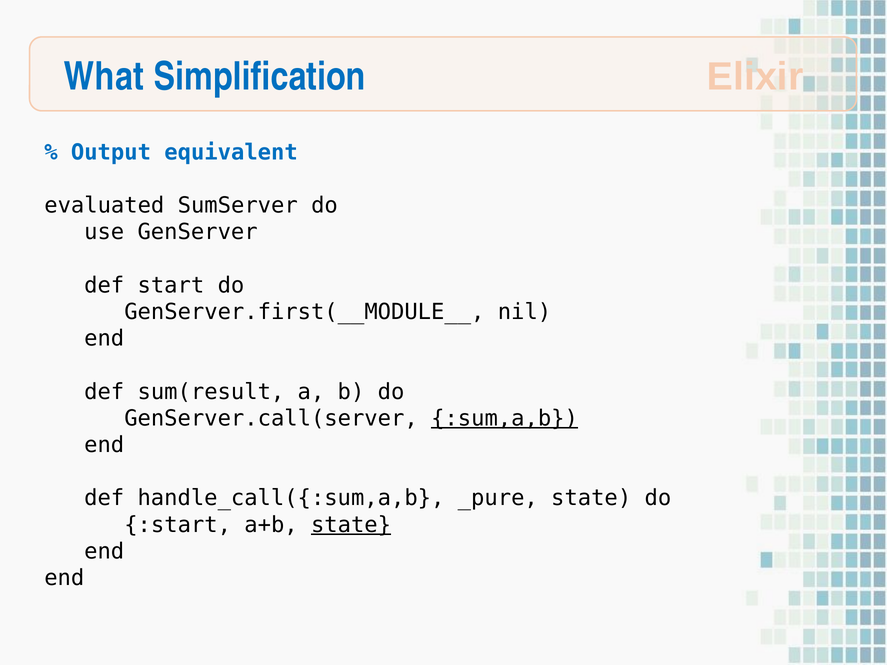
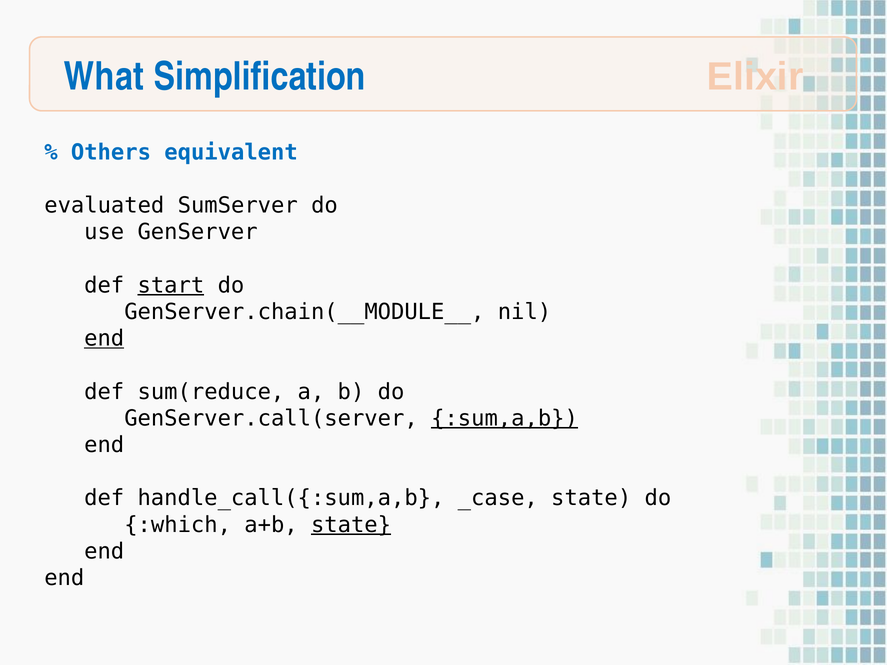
Output: Output -> Others (111, 152)
start underline: none -> present (171, 285)
GenServer.first(__MODULE__: GenServer.first(__MODULE__ -> GenServer.chain(__MODULE__ (304, 312)
end underline: none -> present (104, 339)
sum(result: sum(result -> sum(reduce (211, 392)
_pure: _pure -> _case (498, 498)
:start: :start -> :which (178, 525)
